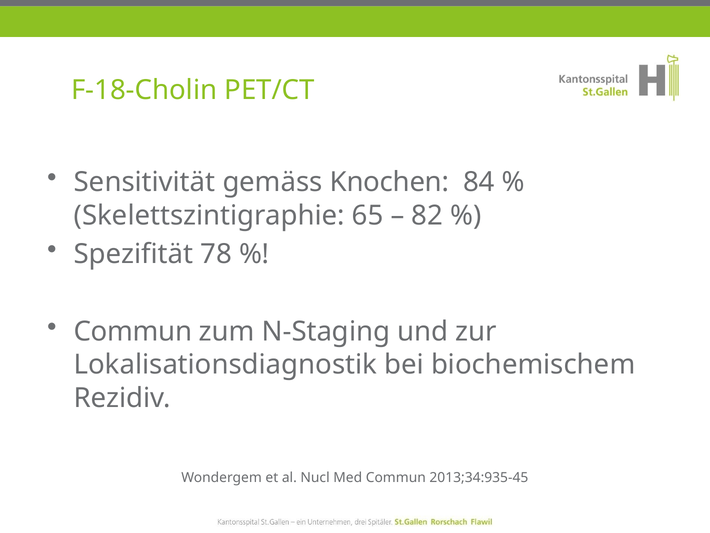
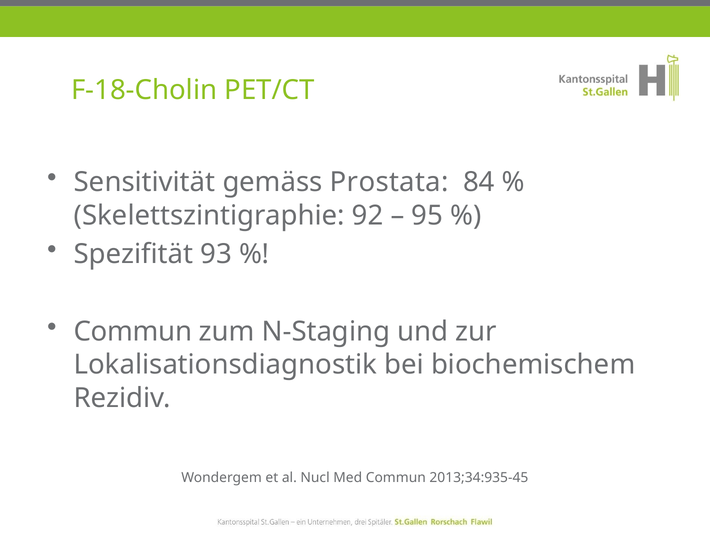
Knochen: Knochen -> Prostata (389, 182)
65: 65 -> 92 (368, 215)
82: 82 -> 95 (427, 215)
78: 78 -> 93 (216, 254)
